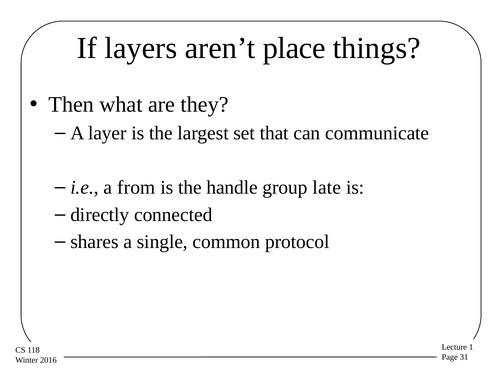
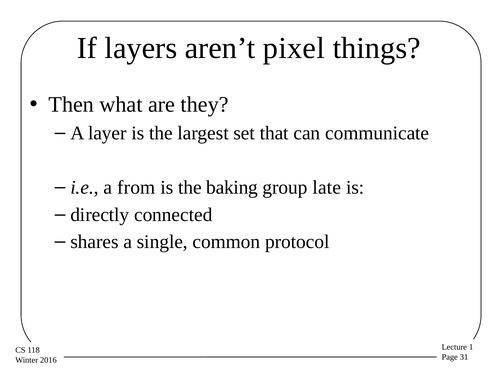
place: place -> pixel (294, 48)
handle: handle -> baking (232, 187)
